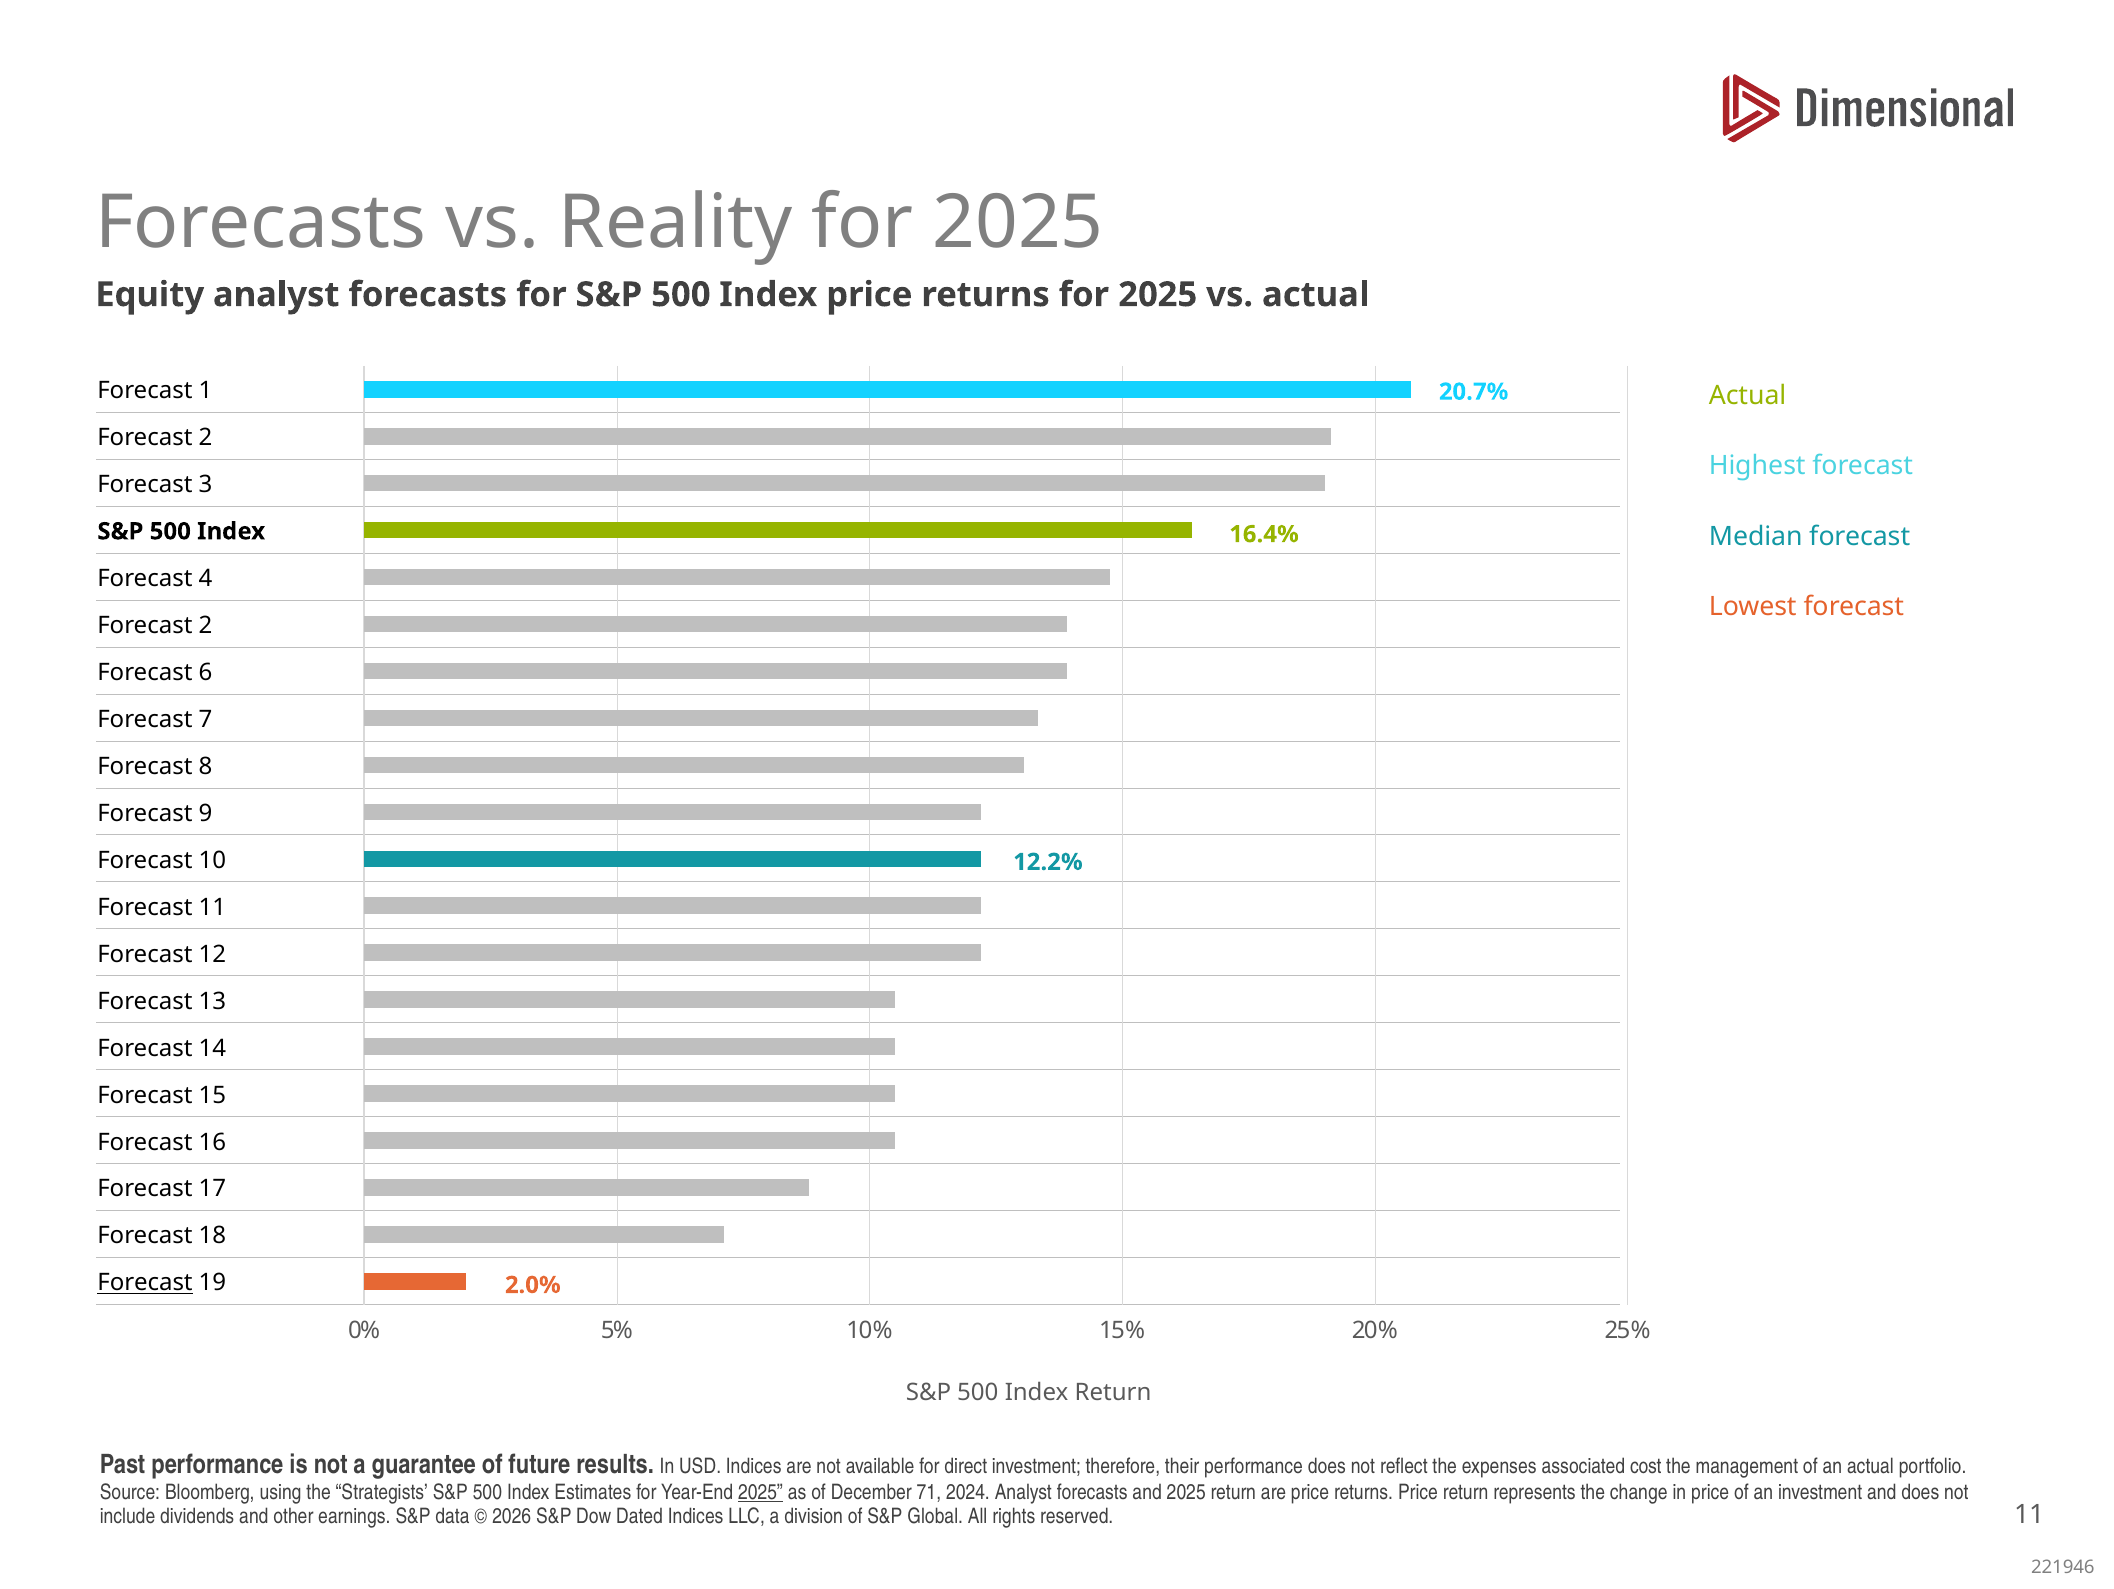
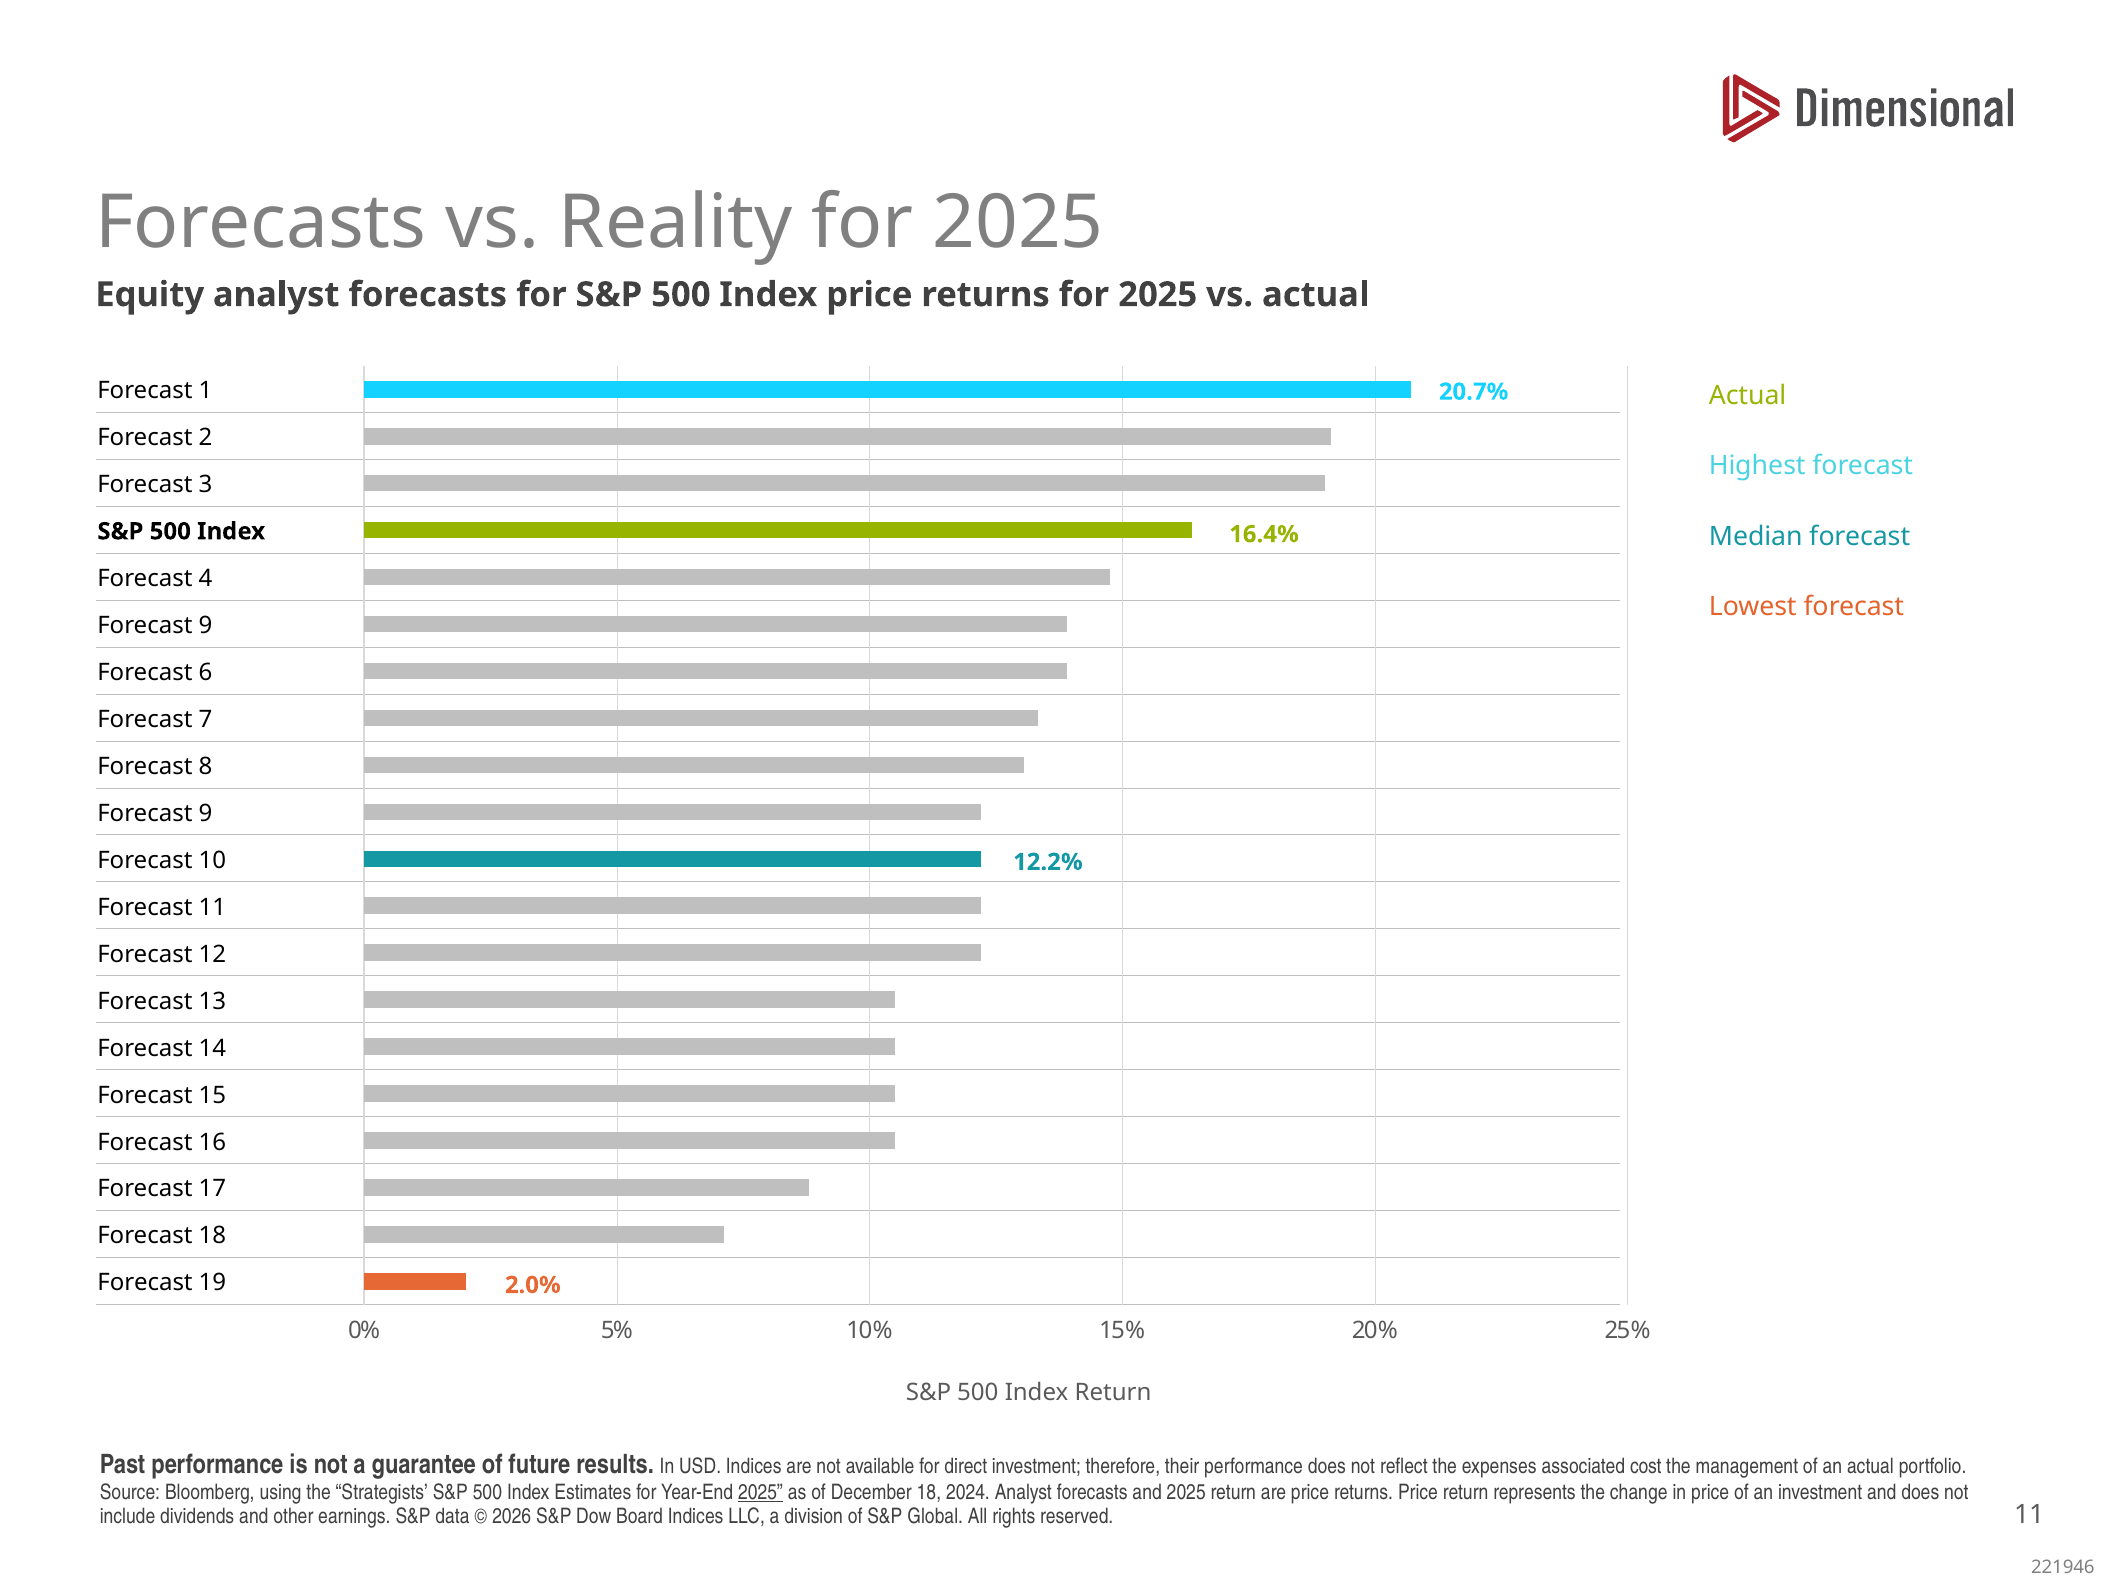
2: 2 -> 9 (206, 626)
Forecast underline: present -> none (145, 1283)
December 71: 71 -> 18 (929, 1493)
Dated: Dated -> Board (640, 1517)
